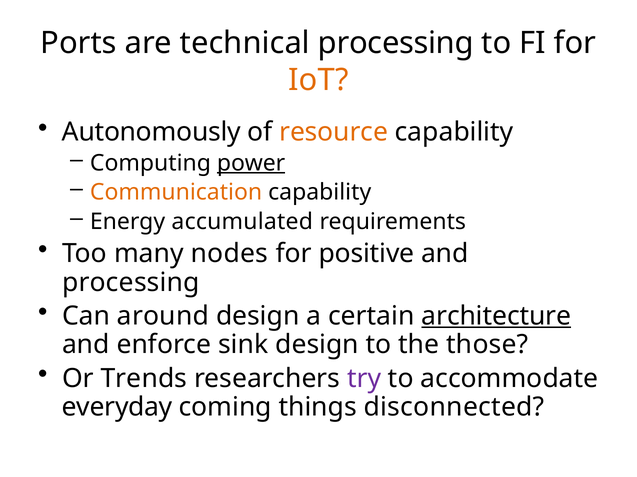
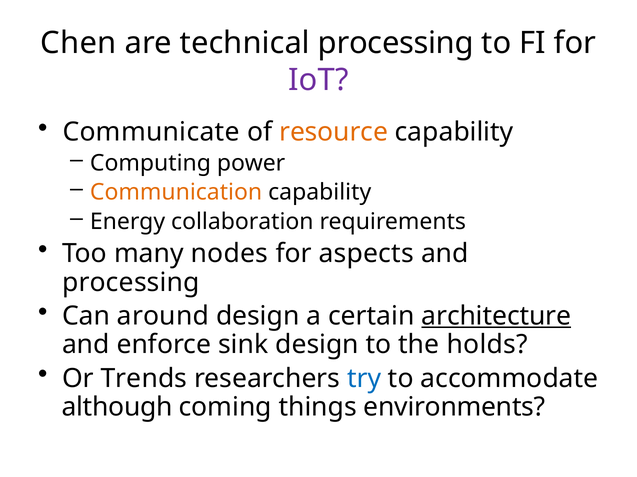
Ports: Ports -> Chen (78, 43)
IoT colour: orange -> purple (318, 80)
Autonomously: Autonomously -> Communicate (151, 132)
power underline: present -> none (251, 163)
accumulated: accumulated -> collaboration (242, 222)
positive: positive -> aspects (366, 254)
those: those -> holds (487, 345)
try colour: purple -> blue (364, 379)
everyday: everyday -> although (117, 408)
disconnected: disconnected -> environments (454, 408)
